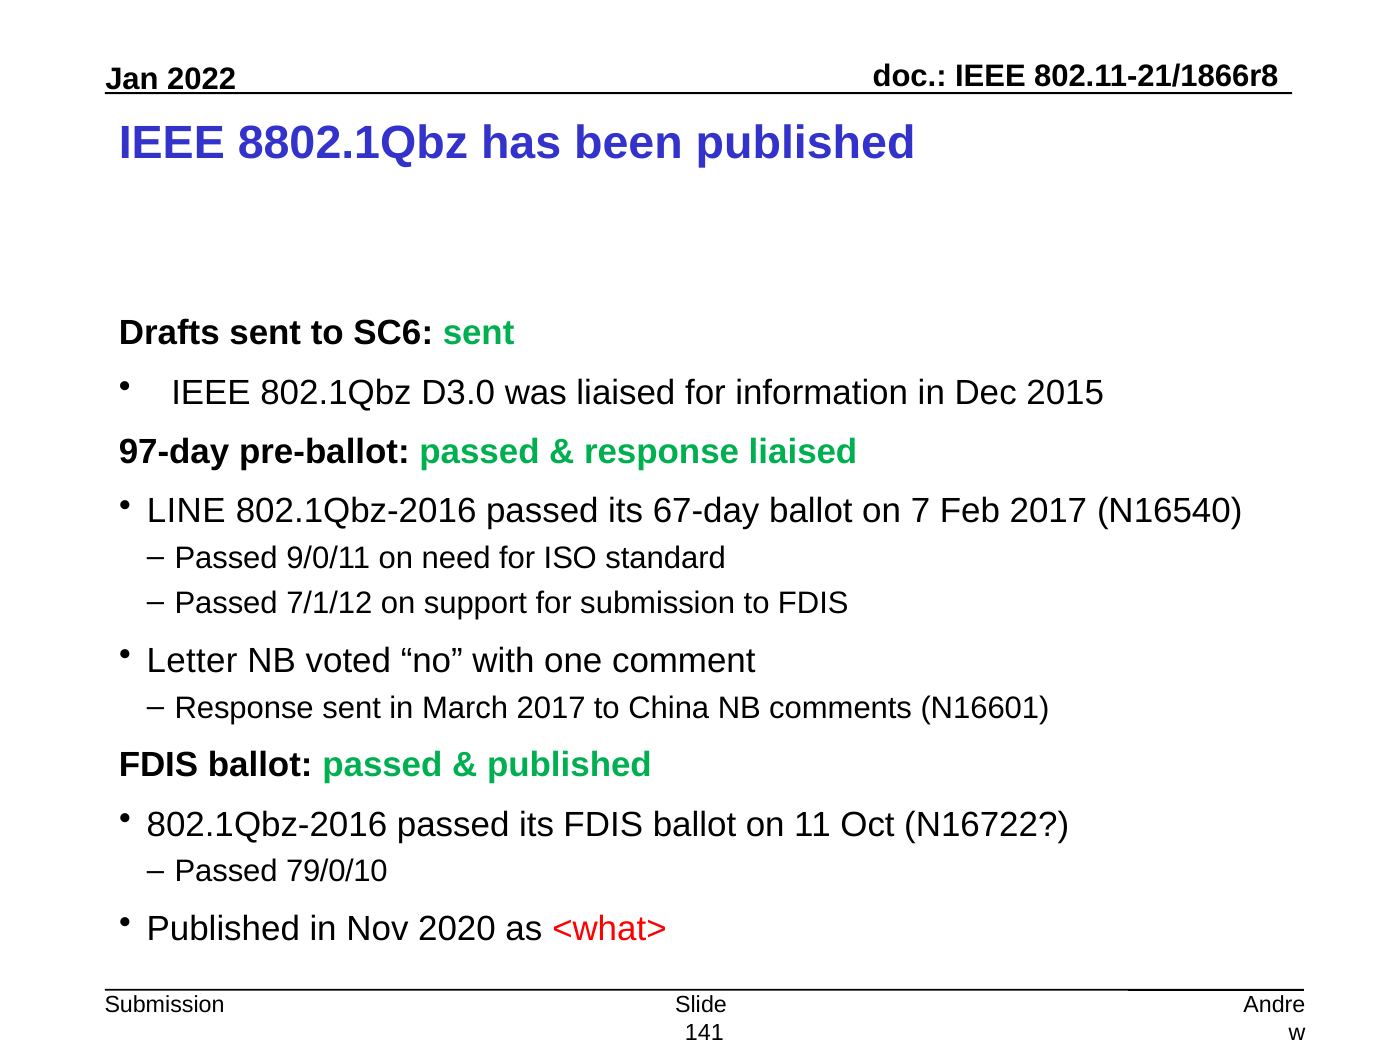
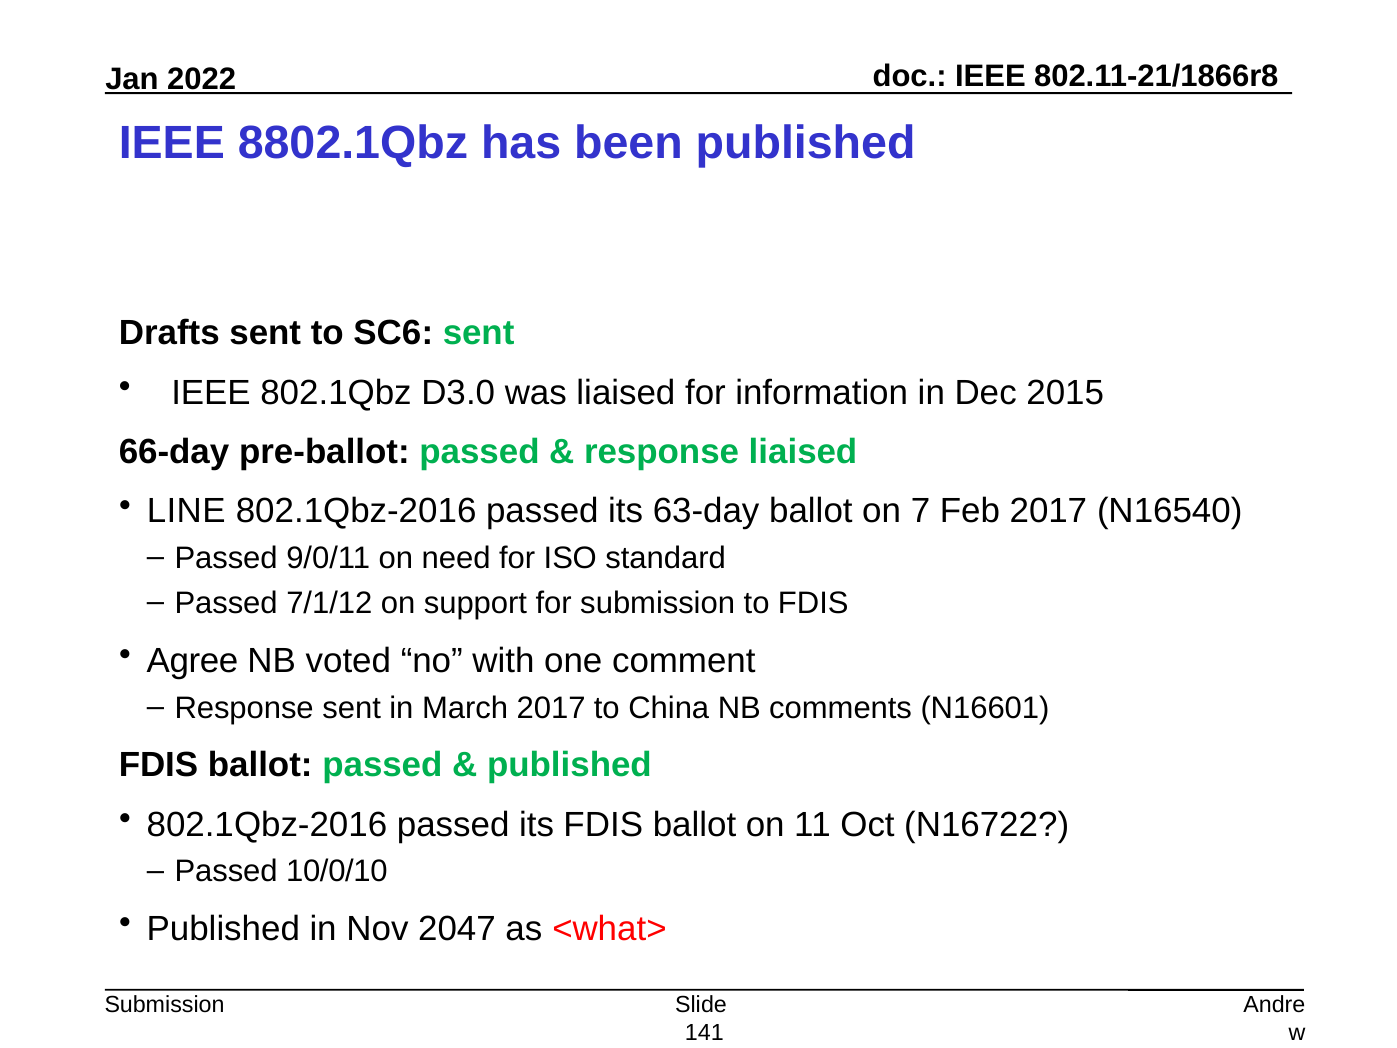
97-day: 97-day -> 66-day (174, 452)
67-day: 67-day -> 63-day (706, 511)
Letter: Letter -> Agree (192, 661)
79/0/10: 79/0/10 -> 10/0/10 (337, 872)
2020: 2020 -> 2047 (457, 929)
